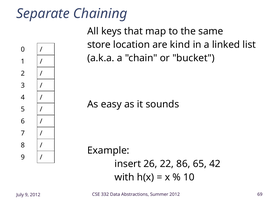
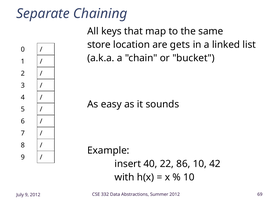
kind: kind -> gets (180, 45)
26: 26 -> 40 (150, 164)
86 65: 65 -> 10 (200, 164)
